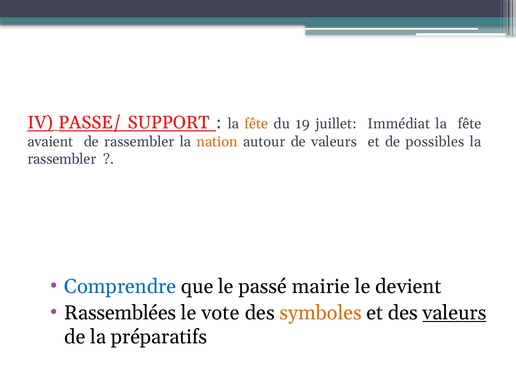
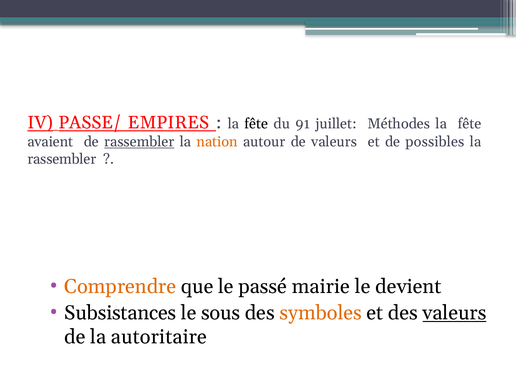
SUPPORT: SUPPORT -> EMPIRES (169, 123)
fête colour: orange -> black (256, 124)
19: 19 -> 91 (303, 124)
Immédiat: Immédiat -> Méthodes (399, 124)
rassembler underline: none -> present (139, 142)
Comprendre colour: blue -> orange (120, 287)
Rassemblées: Rassemblées -> Subsistances (120, 313)
vote: vote -> sous (221, 313)
préparatifs: préparatifs -> autoritaire (159, 337)
